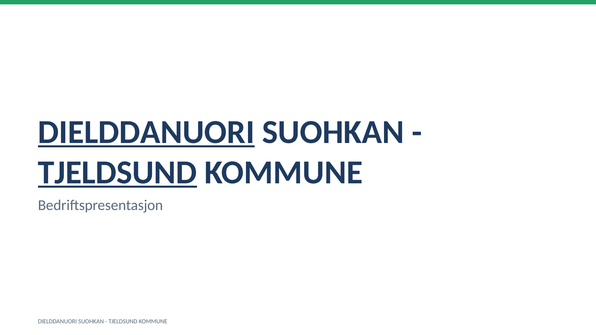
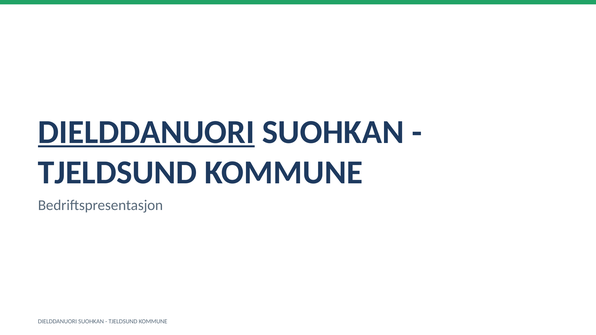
TJELDSUND underline: present -> none (117, 172)
